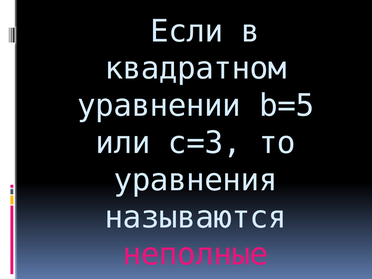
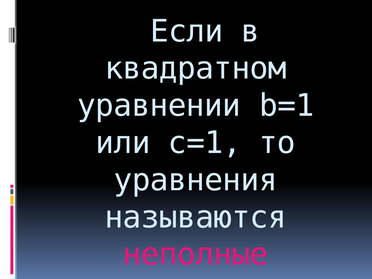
b=5: b=5 -> b=1 (287, 106)
с=3: с=3 -> с=1 (205, 143)
